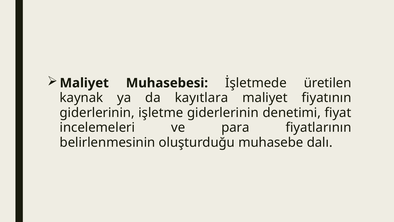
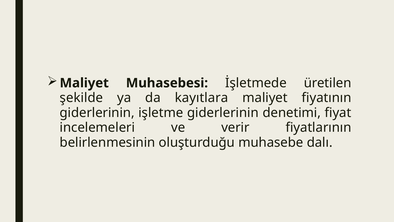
kaynak: kaynak -> şekilde (81, 98)
para: para -> verir (235, 127)
